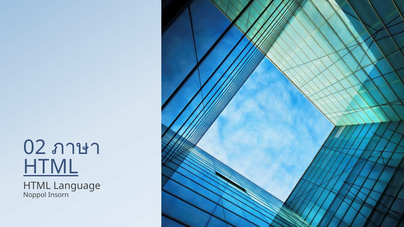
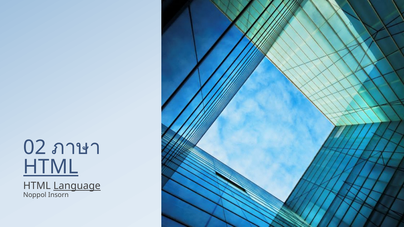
Language underline: none -> present (77, 186)
